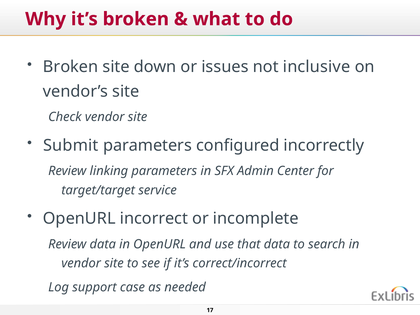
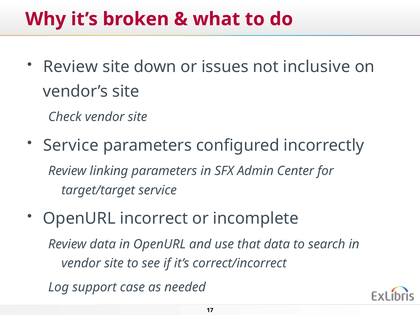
Broken: Broken -> Review (71, 67)
Submit: Submit -> Service (71, 145)
